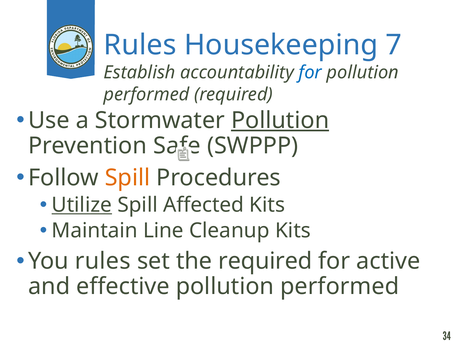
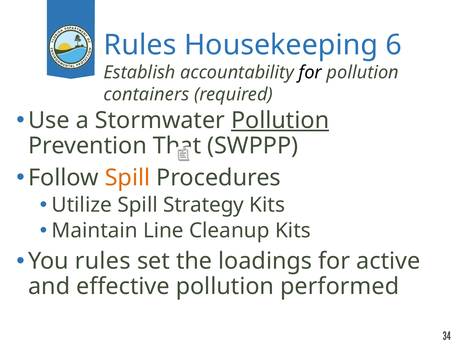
7: 7 -> 6 (394, 45)
for colour: blue -> black (310, 72)
performed: performed -> containers (146, 94)
Safe: Safe -> That (177, 146)
Utilize underline: present -> none (82, 205)
Affected: Affected -> Strategy (204, 205)
the required: required -> loadings (265, 261)
